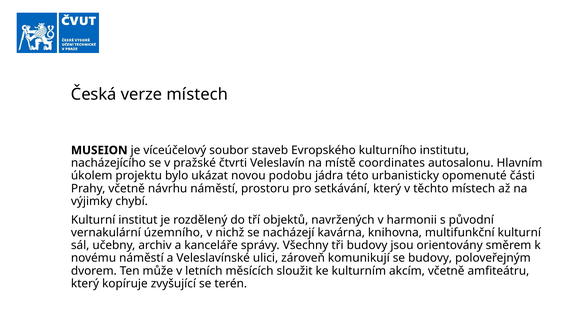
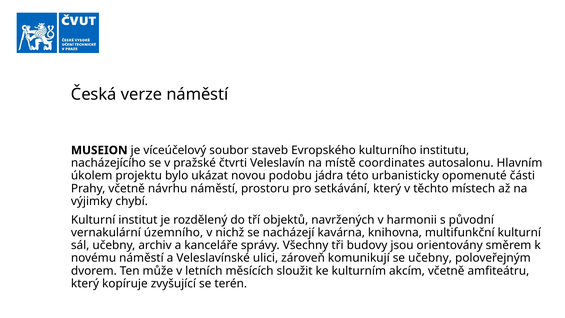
verze místech: místech -> náměstí (197, 94)
se budovy: budovy -> učebny (430, 258)
